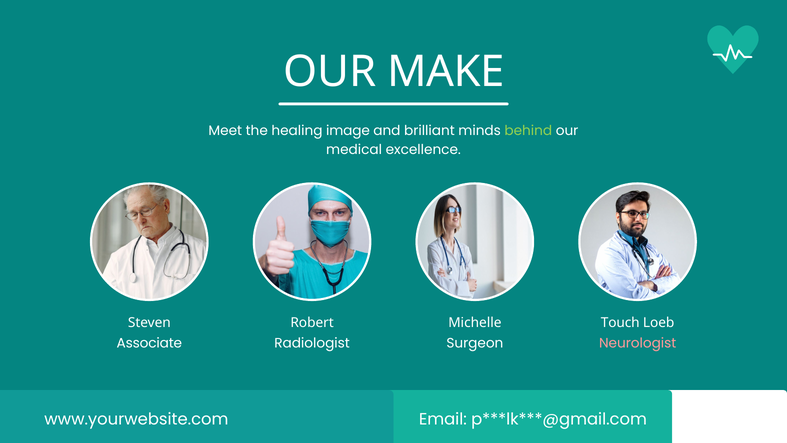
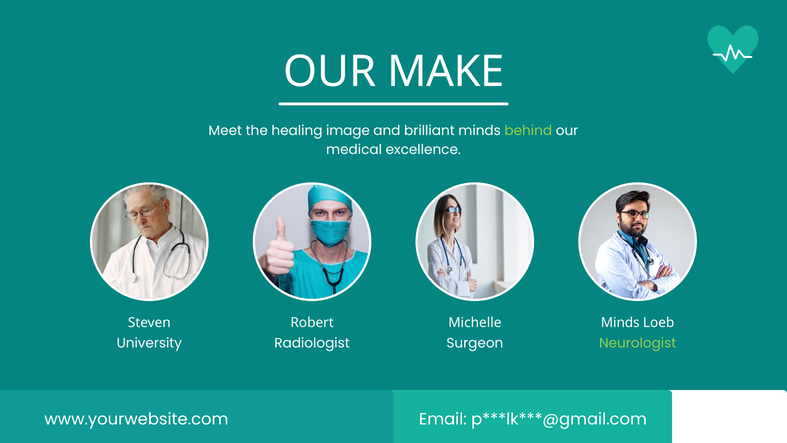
Touch: Touch -> Minds (620, 322)
Associate: Associate -> University (149, 343)
Neurologist colour: pink -> light green (638, 343)
